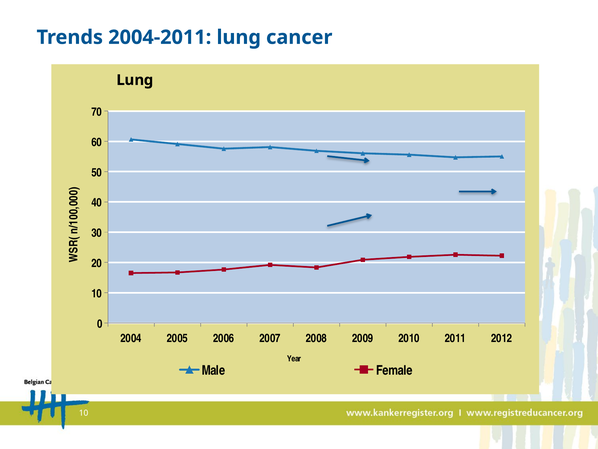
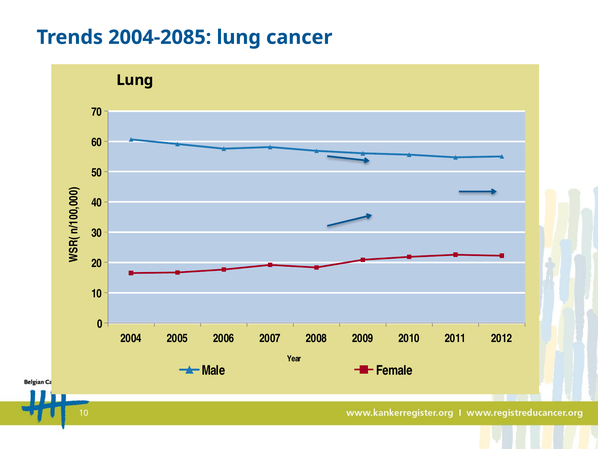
2004-2011: 2004-2011 -> 2004-2085 (160, 37)
